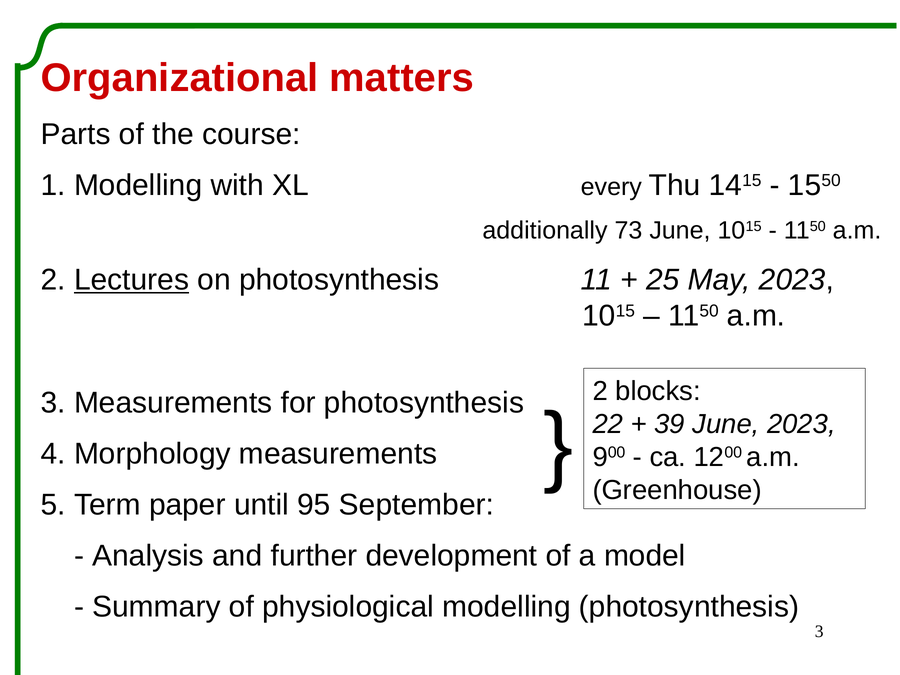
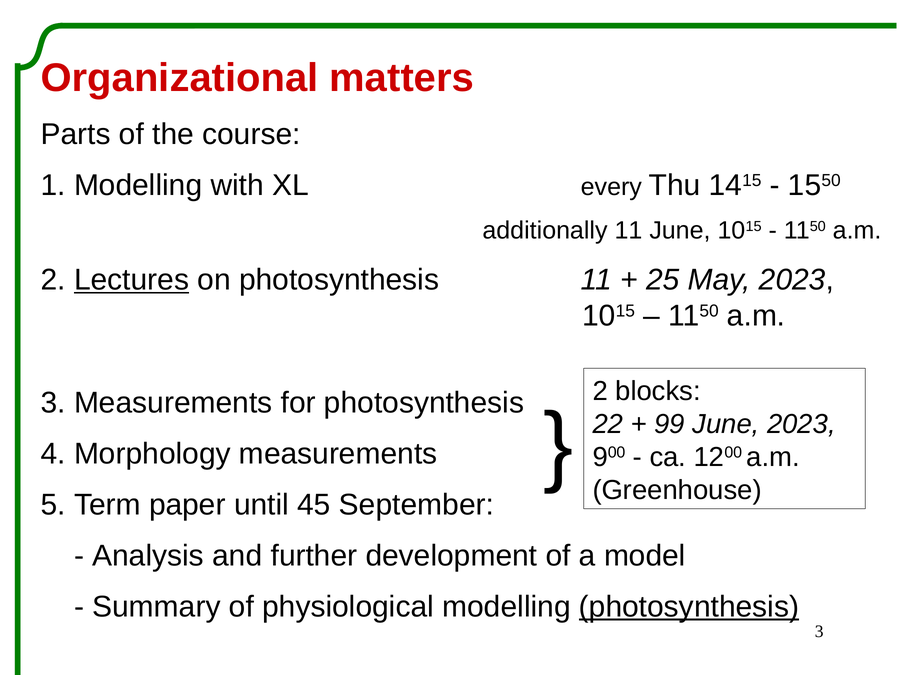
additionally 73: 73 -> 11 (628, 230)
39: 39 -> 99 (670, 424)
95: 95 -> 45 (314, 505)
photosynthesis underline: none -> present (689, 607)
